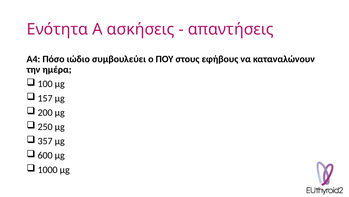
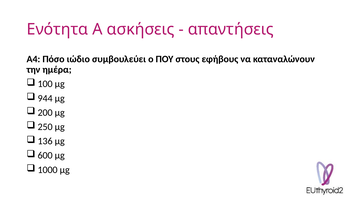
157: 157 -> 944 (45, 98)
357: 357 -> 136 (45, 141)
